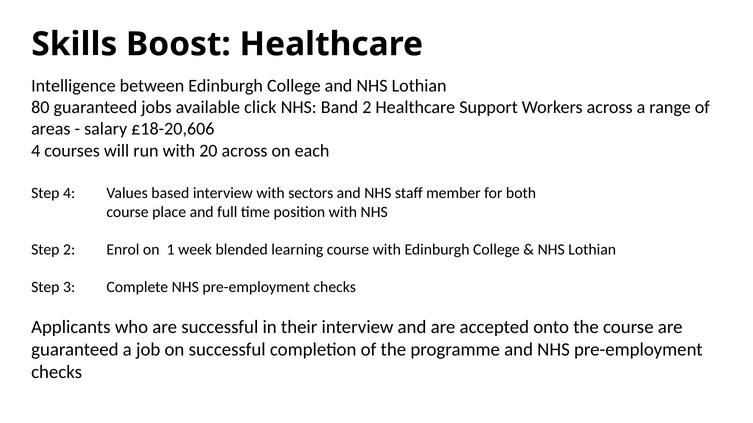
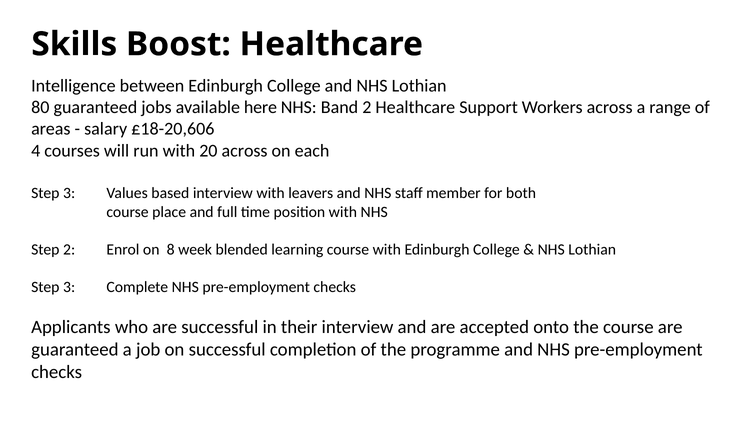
click: click -> here (260, 108)
4: 4 -> 3 (69, 193)
sectors: sectors -> leavers (311, 193)
1: 1 -> 8 (171, 250)
